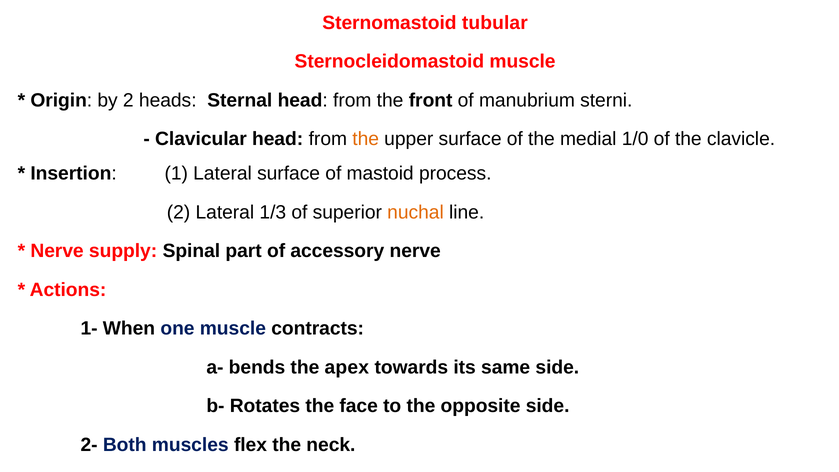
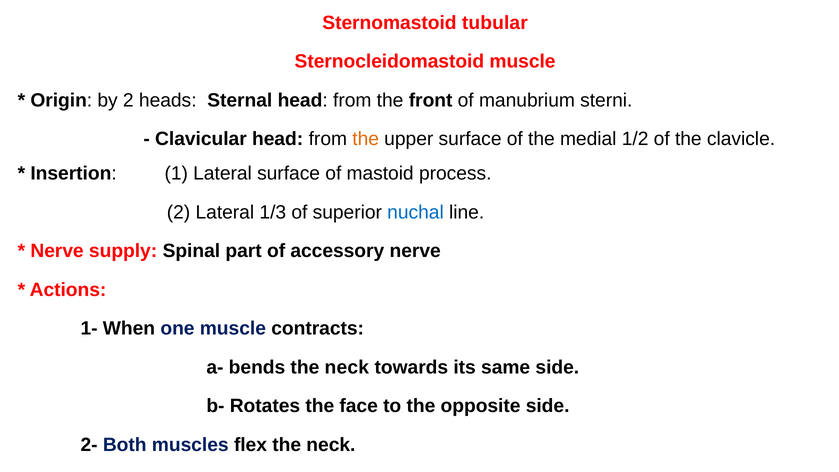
1/0: 1/0 -> 1/2 (635, 139)
nuchal colour: orange -> blue (416, 212)
bends the apex: apex -> neck (347, 367)
